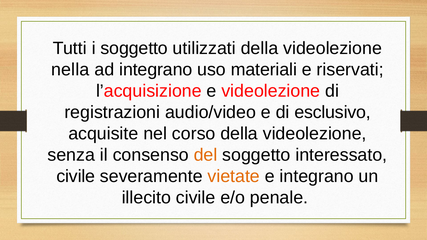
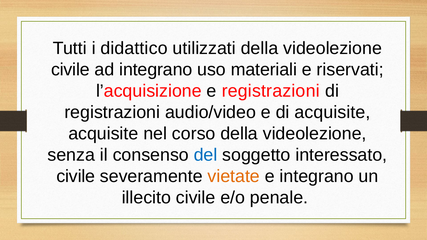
i soggetto: soggetto -> didattico (134, 48)
nella: nella -> civile (70, 70)
e videolezione: videolezione -> registrazioni (271, 91)
di esclusivo: esclusivo -> acquisite (332, 112)
del colour: orange -> blue (206, 155)
